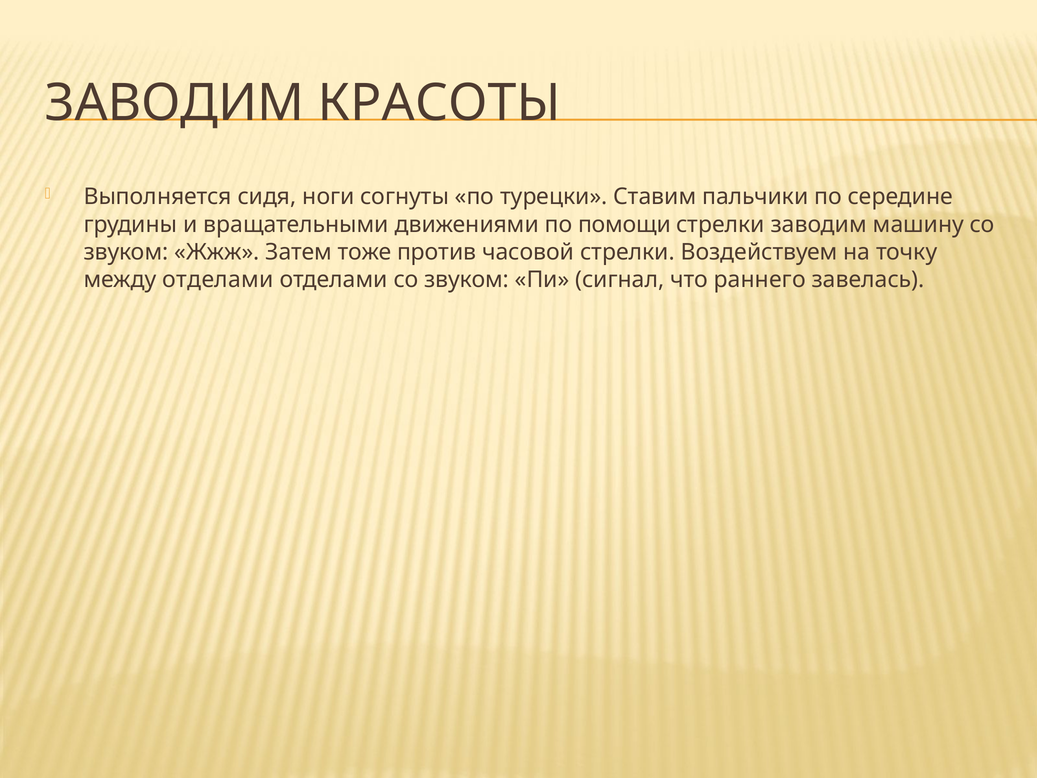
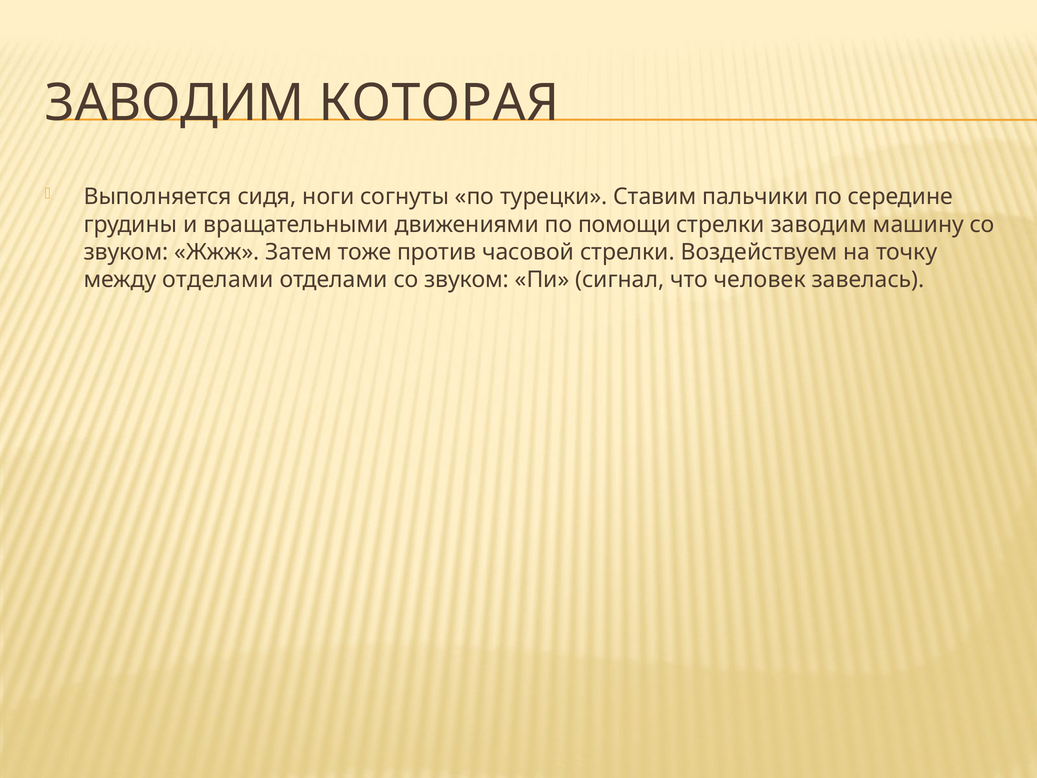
КРАСОТЫ: КРАСОТЫ -> КОТОРАЯ (439, 103)
раннего: раннего -> человек (760, 280)
